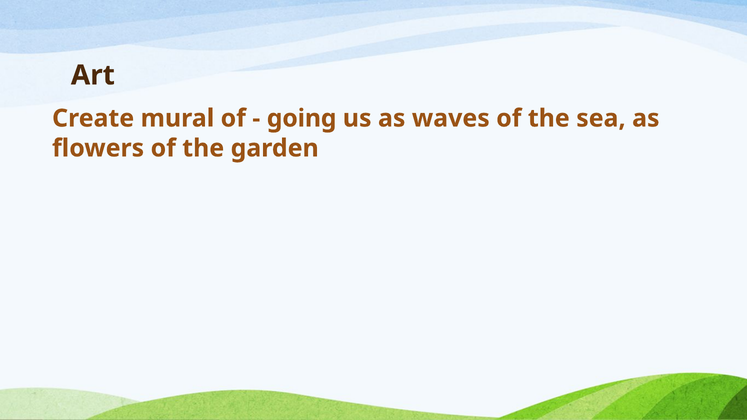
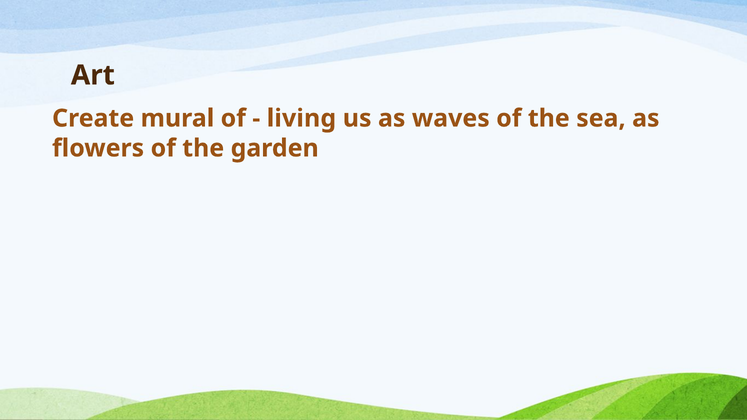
going: going -> living (301, 118)
